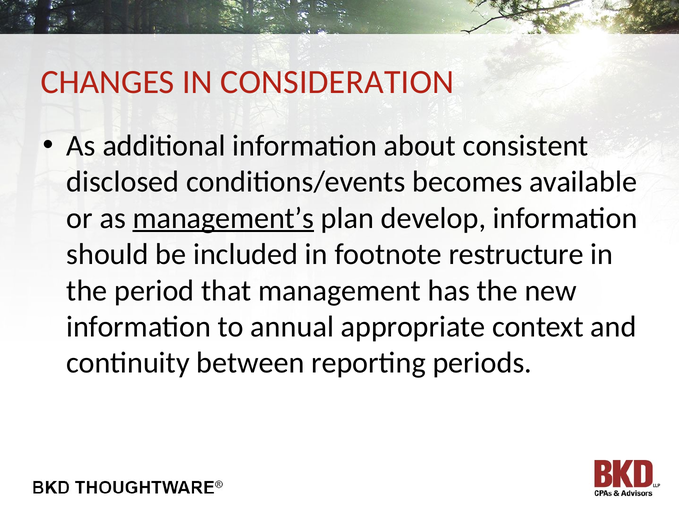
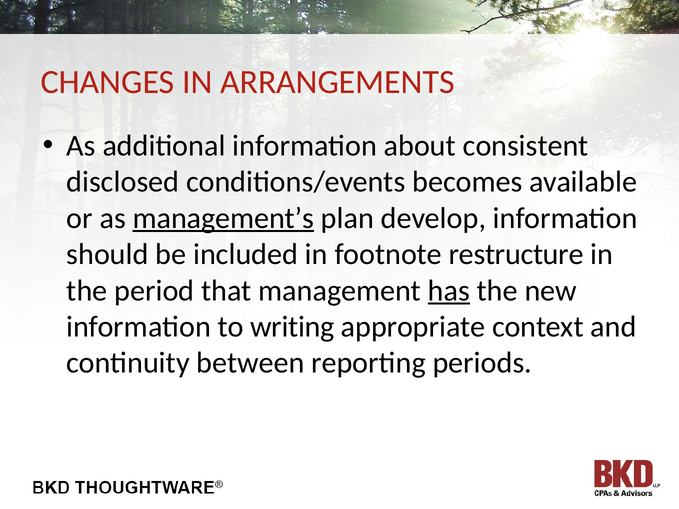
CONSIDERATION: CONSIDERATION -> ARRANGEMENTS (337, 82)
has underline: none -> present (449, 291)
annual: annual -> writing (292, 327)
